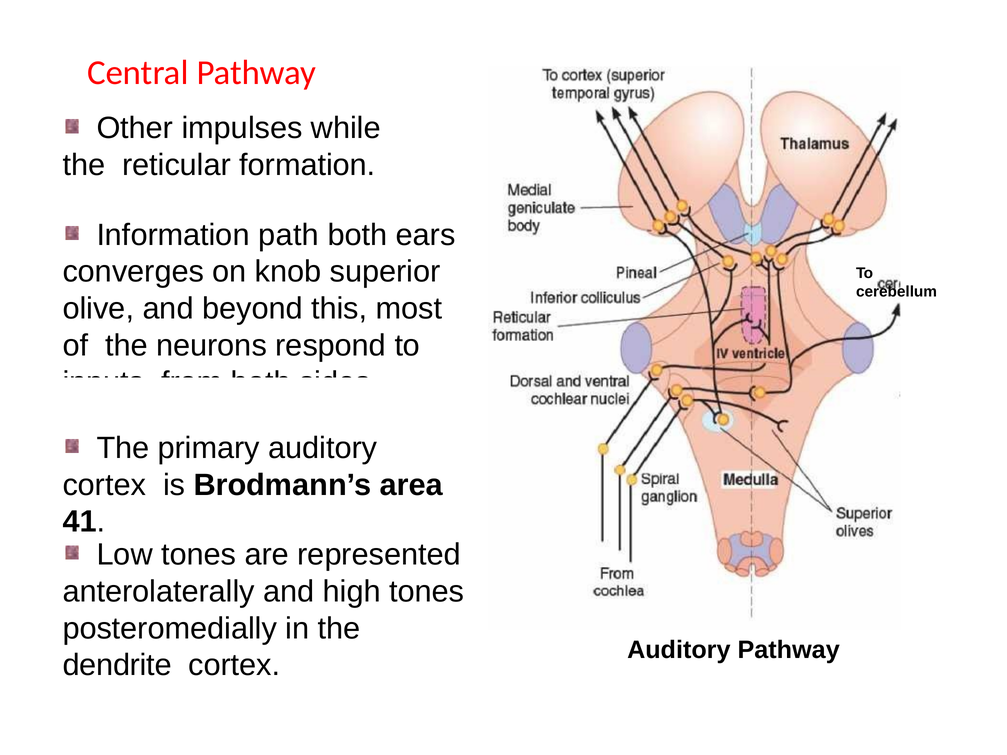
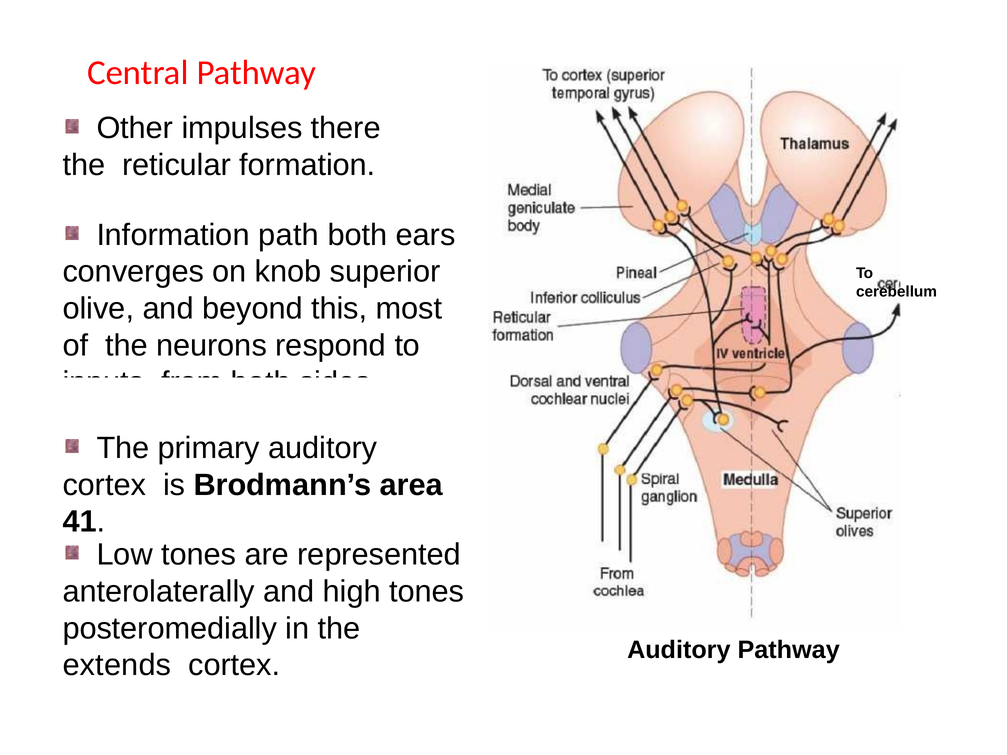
while: while -> there (346, 128)
dendrite: dendrite -> extends (117, 665)
